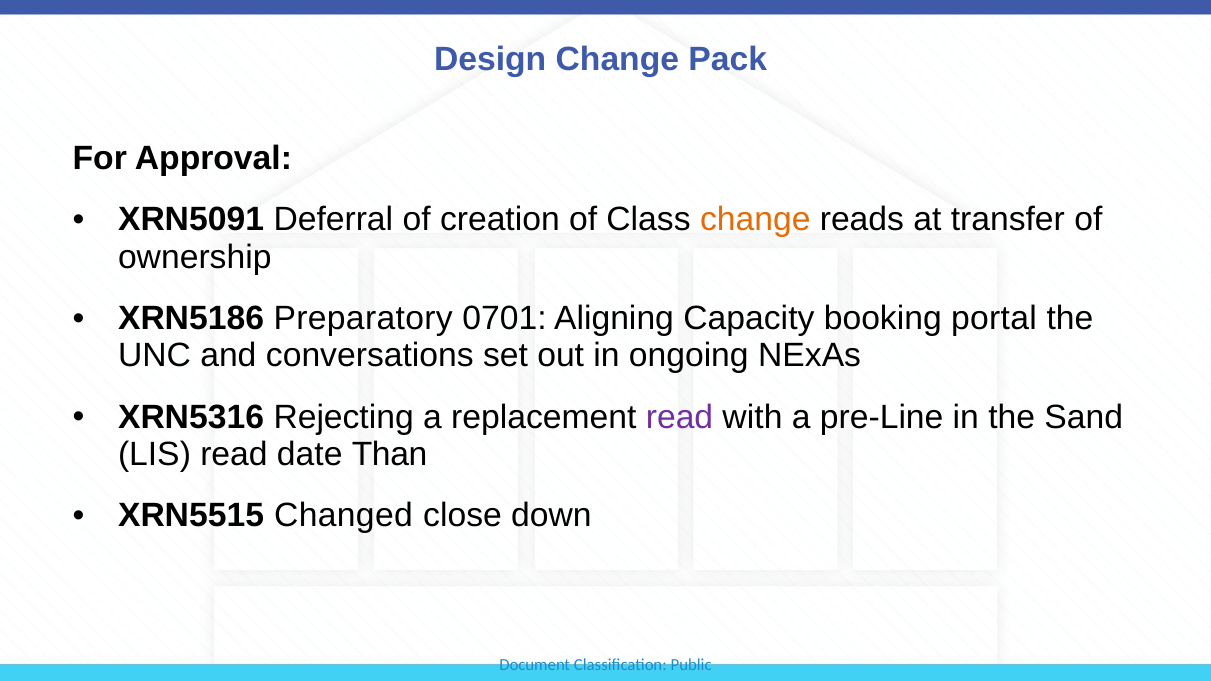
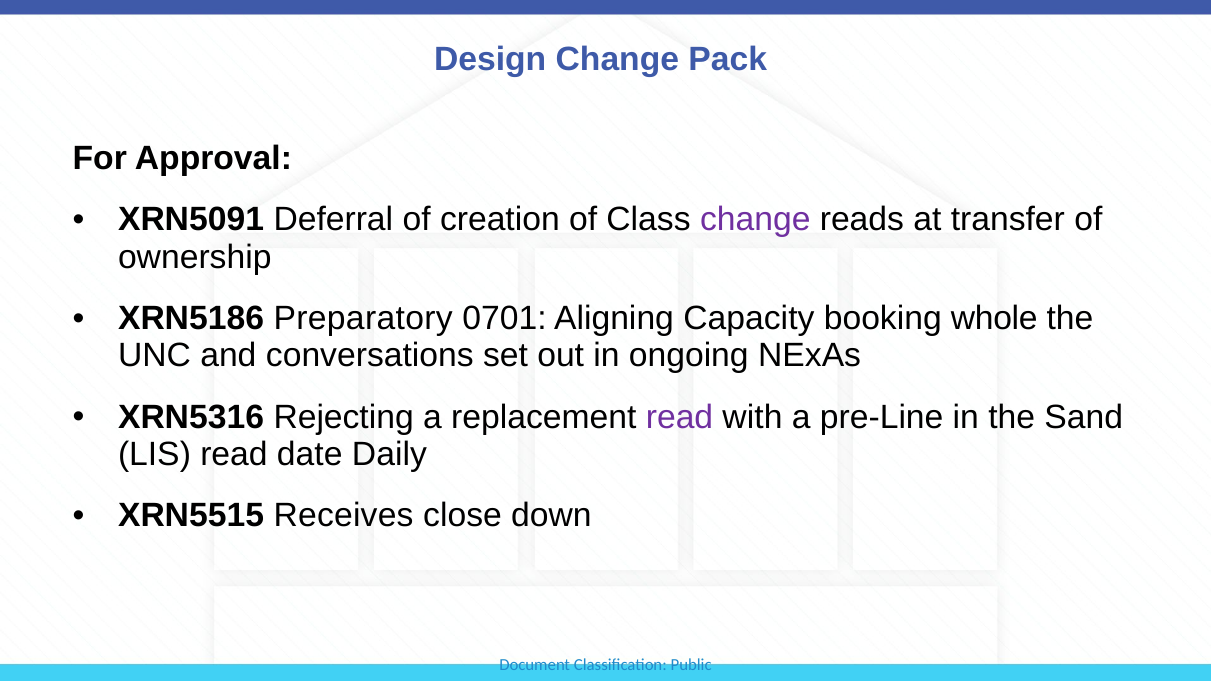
change colour: orange -> purple (755, 220)
portal: portal -> whole (994, 318)
Than: Than -> Daily (389, 455)
Changed: Changed -> Receives (344, 516)
